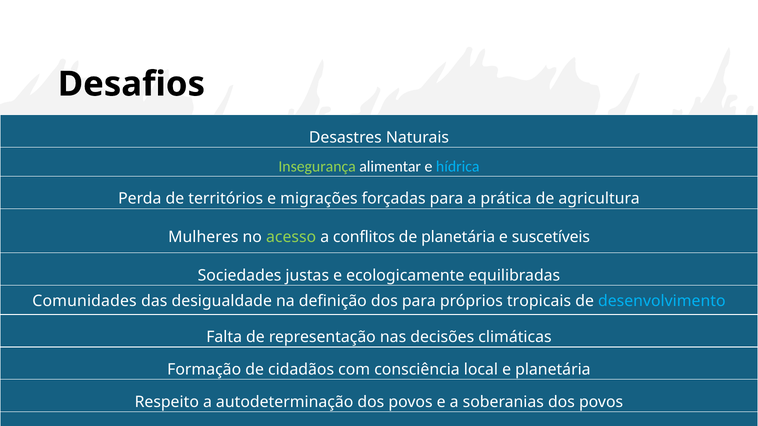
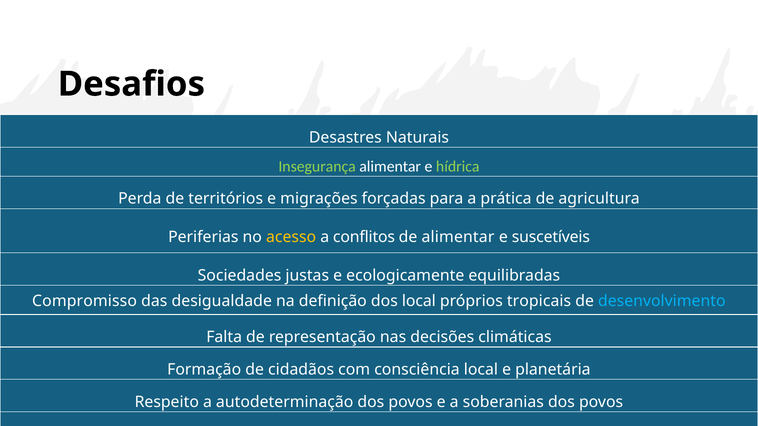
hídrica colour: light blue -> light green (458, 167)
Mulheres: Mulheres -> Periferias (203, 237)
acesso colour: light green -> yellow (291, 237)
de planetária: planetária -> alimentar (458, 237)
Comunidades: Comunidades -> Compromisso (85, 301)
dos para: para -> local (419, 301)
